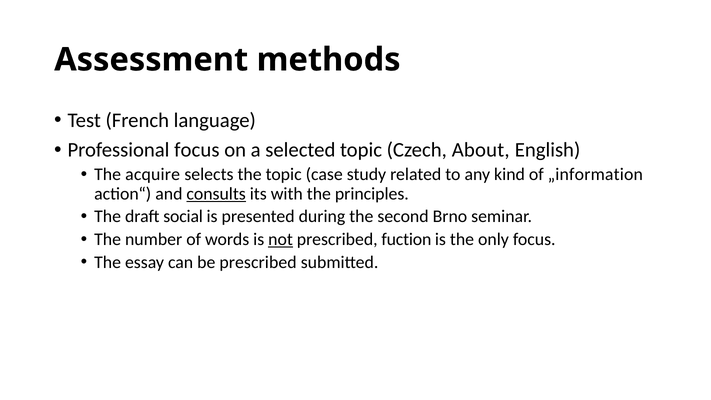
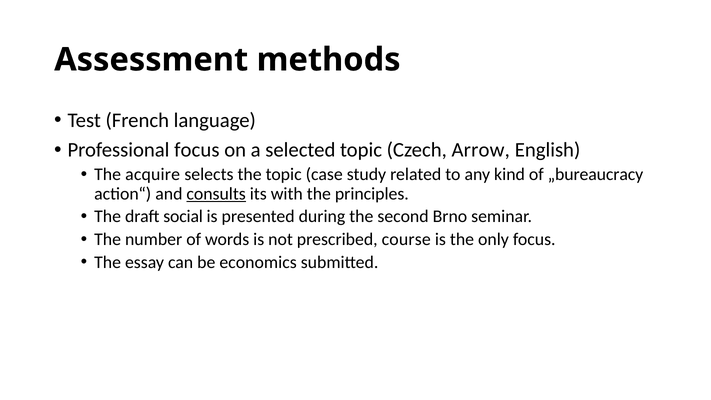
About: About -> Arrow (481, 150)
„information: „information -> „bureaucracy (595, 174)
not underline: present -> none (281, 239)
fuction: fuction -> course (406, 239)
be prescribed: prescribed -> economics (258, 262)
